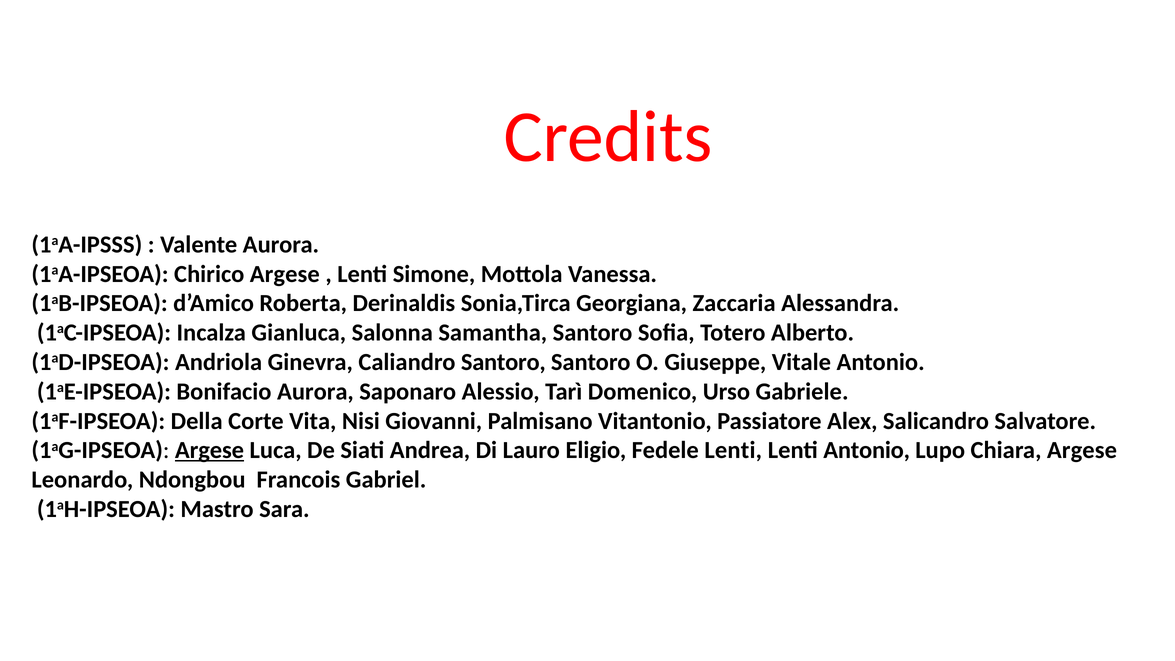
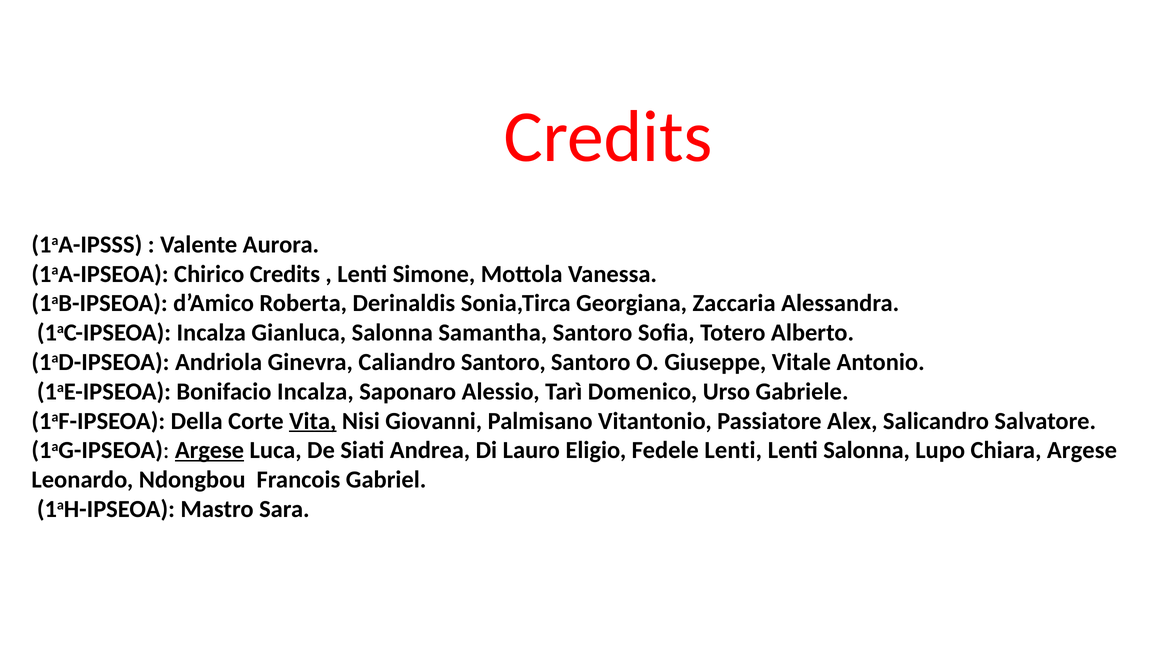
Chirico Argese: Argese -> Credits (285, 274)
Bonifacio Aurora: Aurora -> Incalza (315, 391)
Vita underline: none -> present (313, 421)
Lenti Antonio: Antonio -> Salonna (867, 450)
